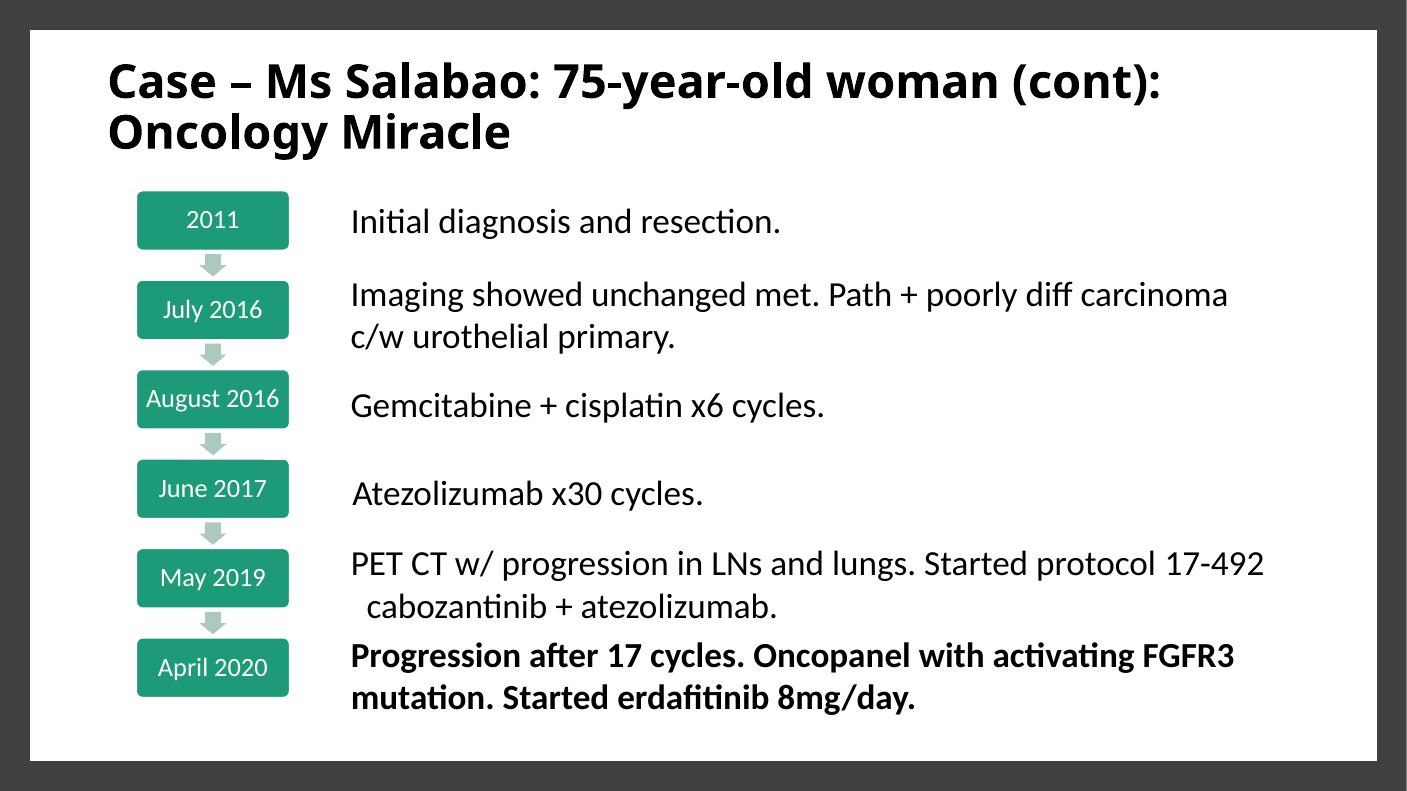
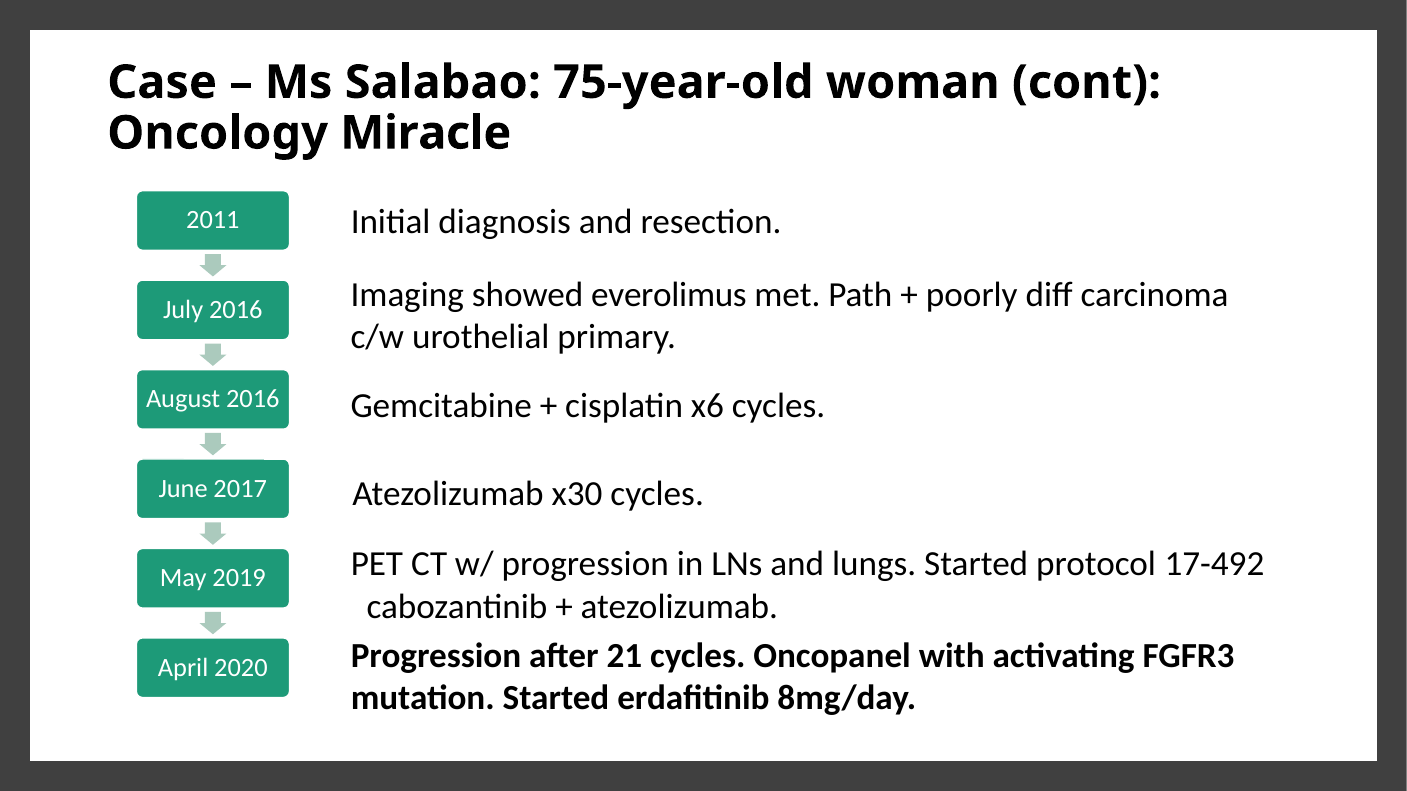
unchanged: unchanged -> everolimus (669, 295)
17: 17 -> 21 (624, 656)
